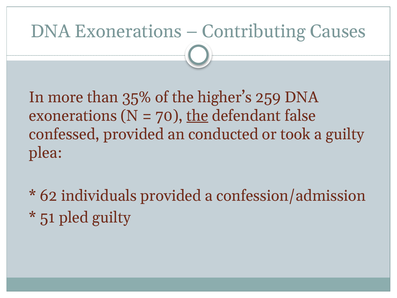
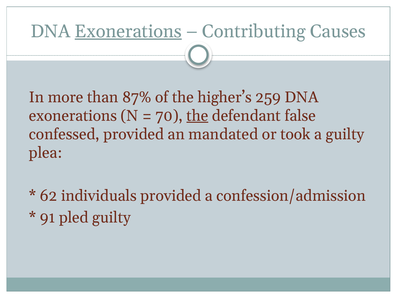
Exonerations underline: none -> present (128, 31)
35%: 35% -> 87% (137, 97)
conducted: conducted -> mandated (223, 134)
51: 51 -> 91 (48, 217)
